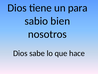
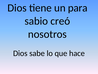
bien: bien -> creó (60, 21)
